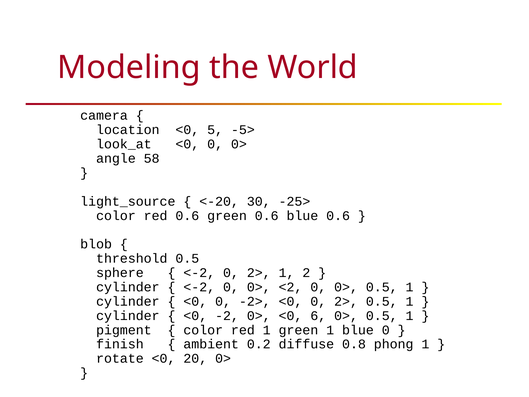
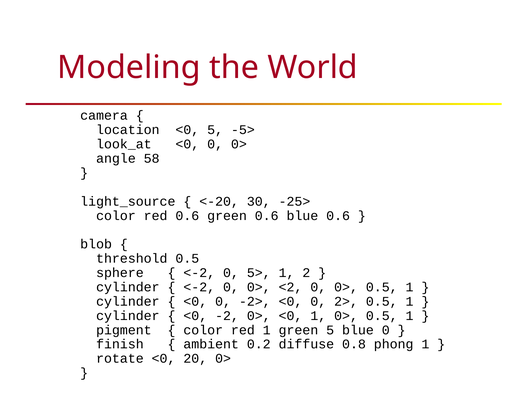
<-2 0 2>: 2> -> 5> (259, 273)
<0 6: 6 -> 1 (318, 315)
green 1: 1 -> 5 (330, 330)
